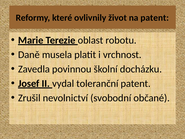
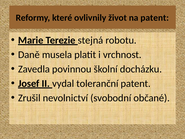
oblast: oblast -> stejná (90, 40)
